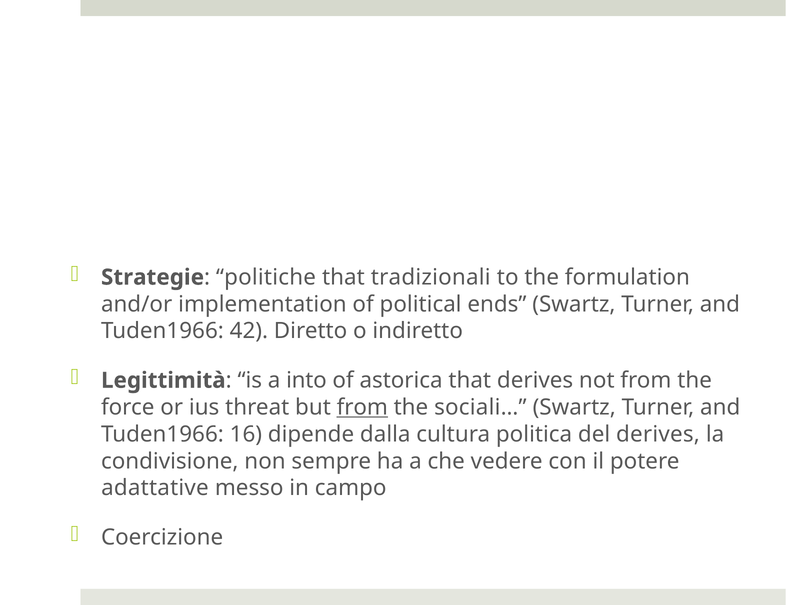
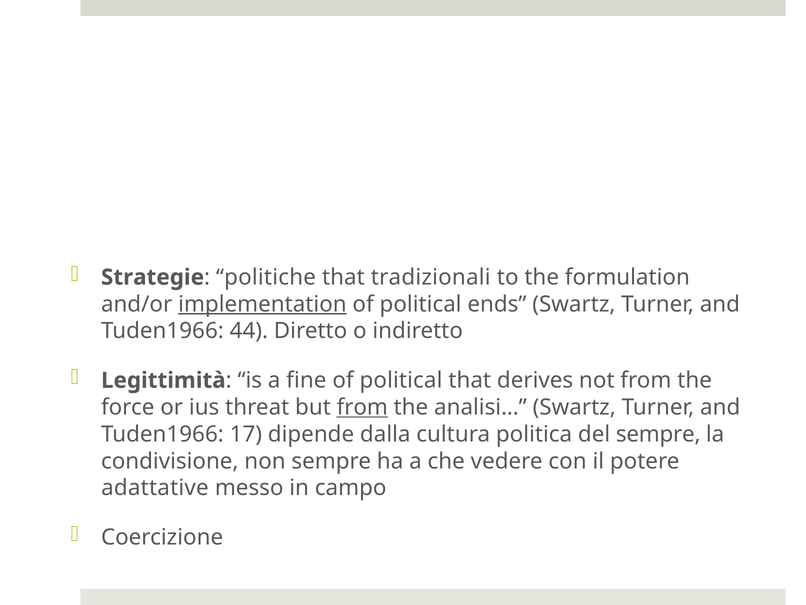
implementation underline: none -> present (262, 304)
42: 42 -> 44 (249, 331)
into: into -> fine (306, 380)
astorica: astorica -> political (401, 380)
sociali…: sociali… -> analisi… (480, 407)
16: 16 -> 17 (246, 434)
del derives: derives -> sempre (658, 434)
